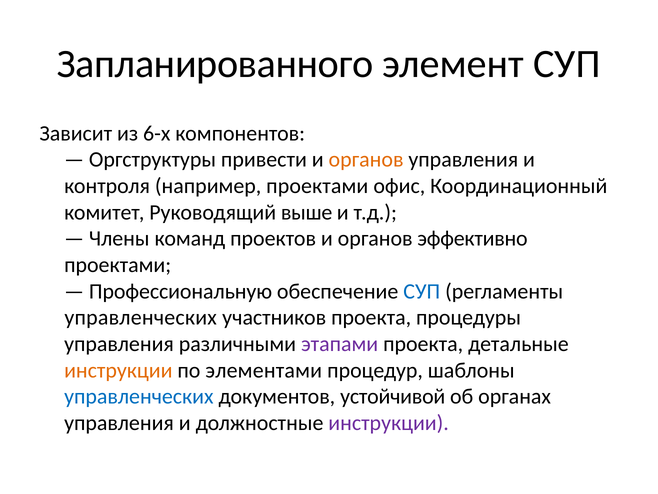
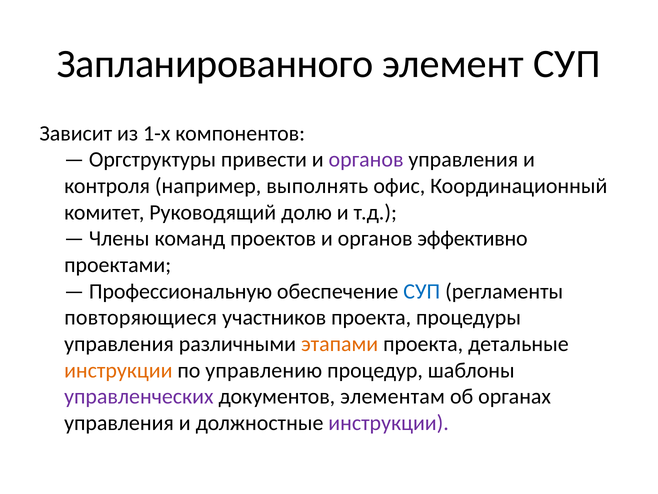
6-х: 6-х -> 1-х (157, 133)
органов colour: orange -> purple (366, 159)
например проектами: проектами -> выполнять (317, 186)
выше: выше -> долю (307, 212)
управленческих: управленческих -> повторяющиеся (141, 317)
этапами colour: purple -> orange (340, 344)
элементами: элементами -> управлению (264, 370)
управленческих colour: blue -> purple (139, 396)
устойчивой: устойчивой -> элементам (393, 396)
